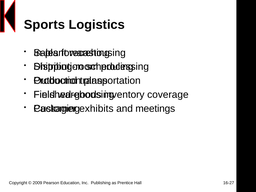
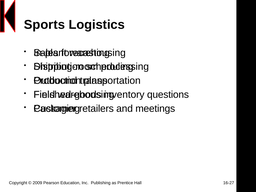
coverage: coverage -> questions (168, 95)
exhibits: exhibits -> retailers (96, 109)
